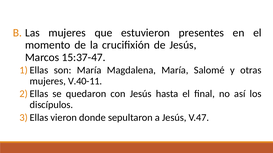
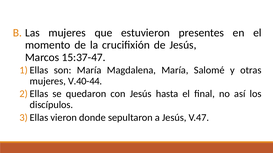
V.40-11: V.40-11 -> V.40-44 (85, 81)
